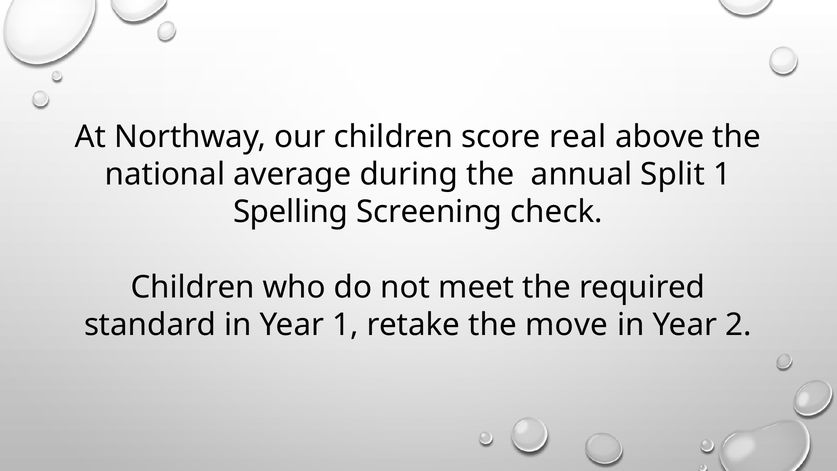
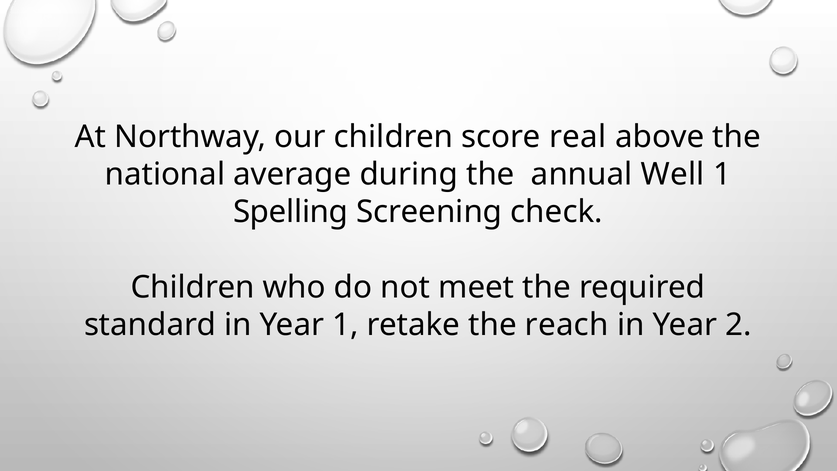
Split: Split -> Well (673, 174)
move: move -> reach (567, 325)
